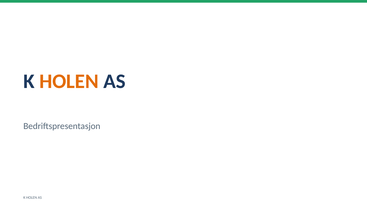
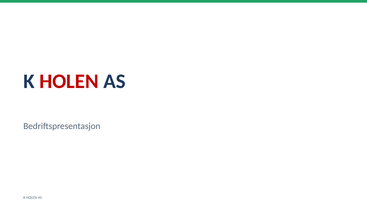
HOLEN colour: orange -> red (69, 81)
